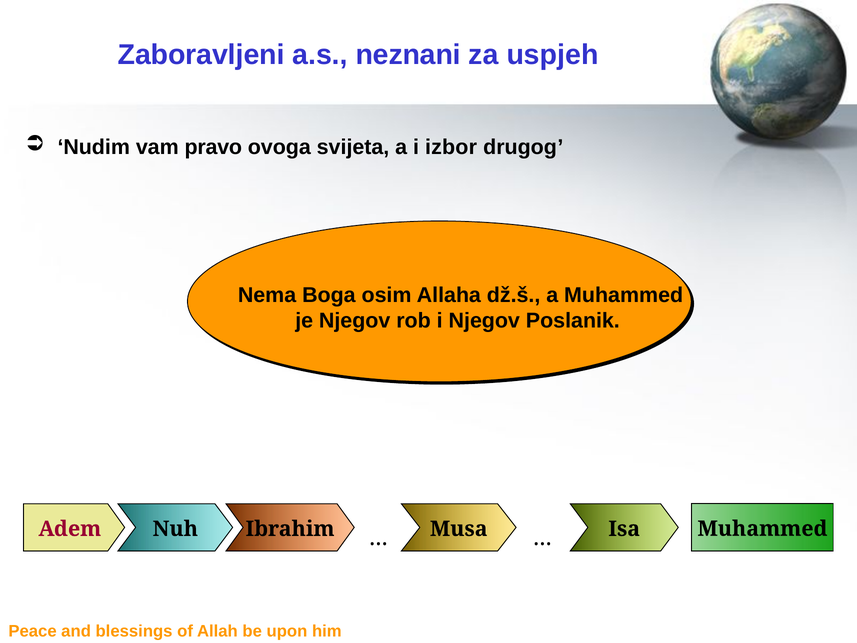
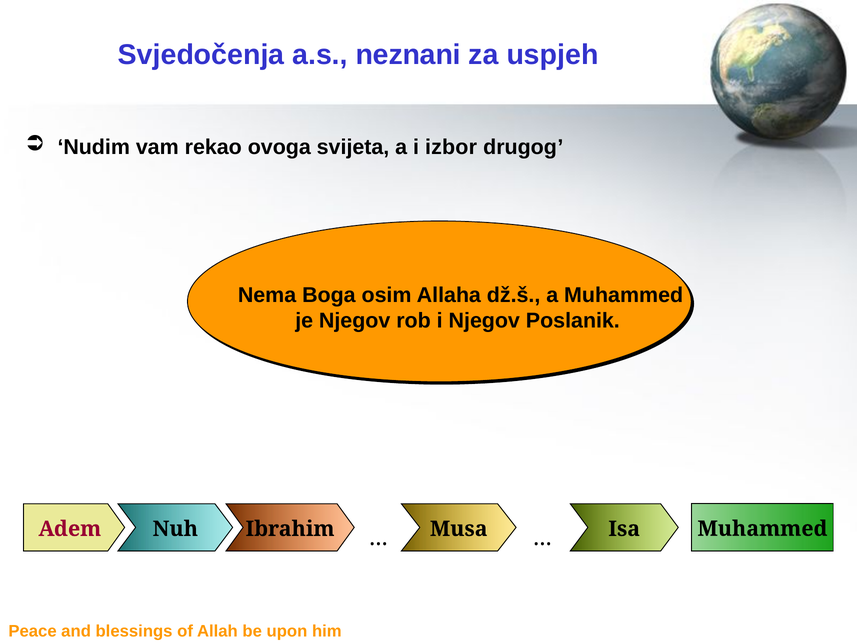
Zaboravljeni: Zaboravljeni -> Svjedočenja (201, 55)
pravo: pravo -> rekao (213, 147)
